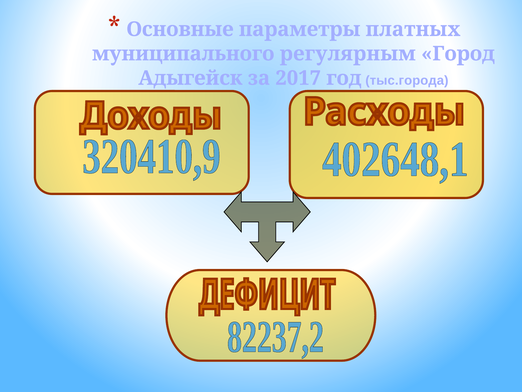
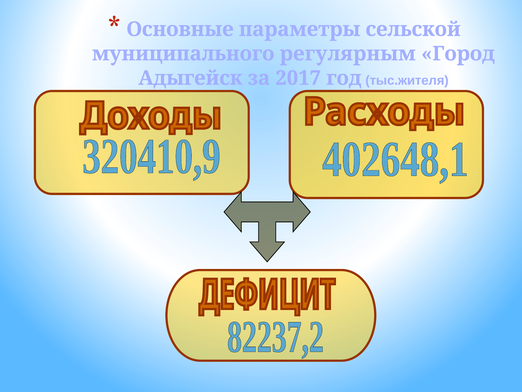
платных: платных -> сельской (413, 29)
тыс.города: тыс.города -> тыс.жителя (407, 80)
